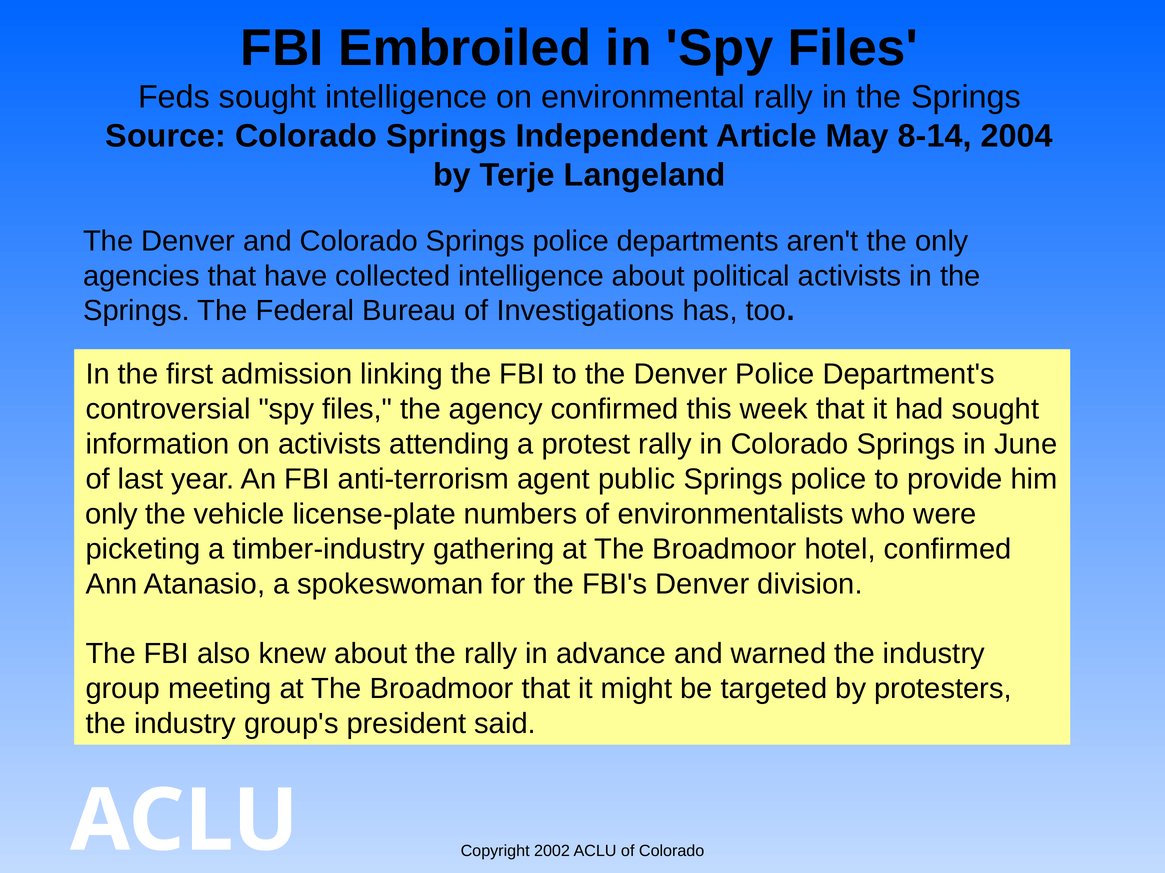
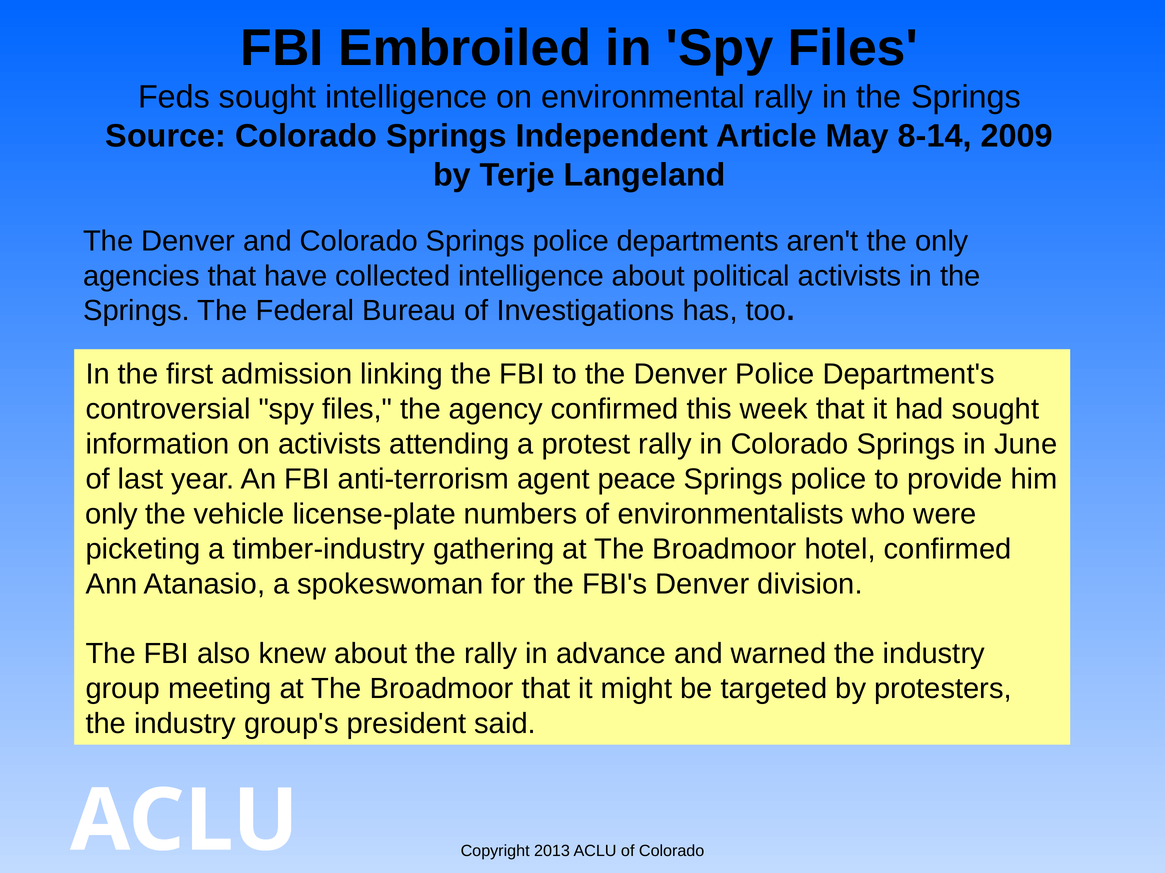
2004: 2004 -> 2009 (1017, 136)
public: public -> peace (637, 480)
2002: 2002 -> 2013 (552, 852)
